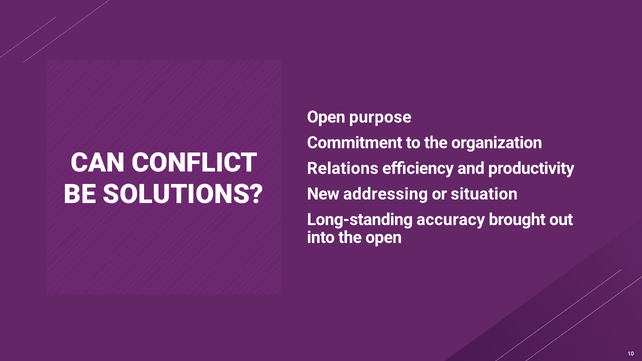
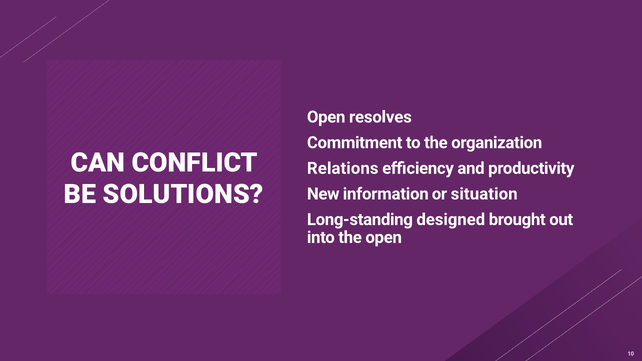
purpose: purpose -> resolves (380, 117)
addressing: addressing -> information (386, 194)
accuracy: accuracy -> designed (451, 220)
